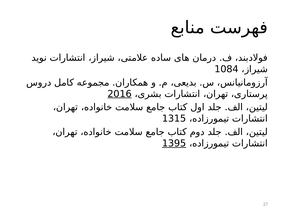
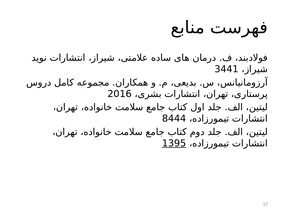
1084: 1084 -> 3441 (226, 69)
2016 underline: present -> none (120, 94)
1315: 1315 -> 8444 (174, 118)
